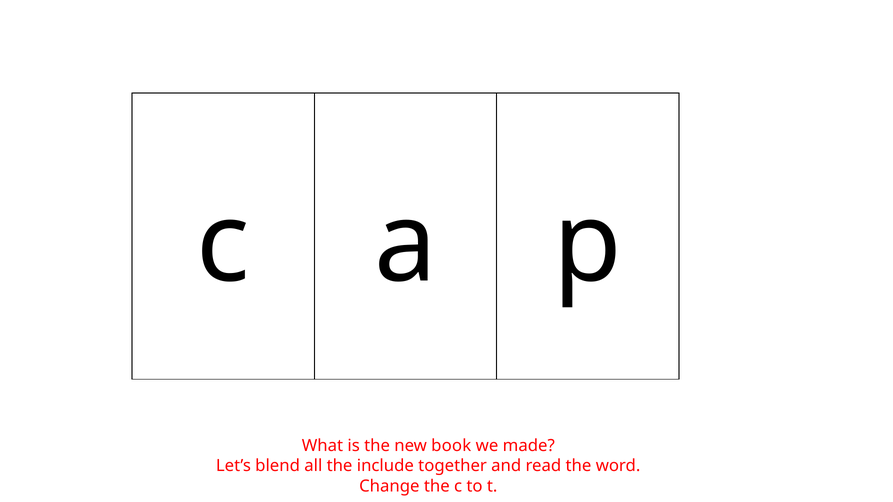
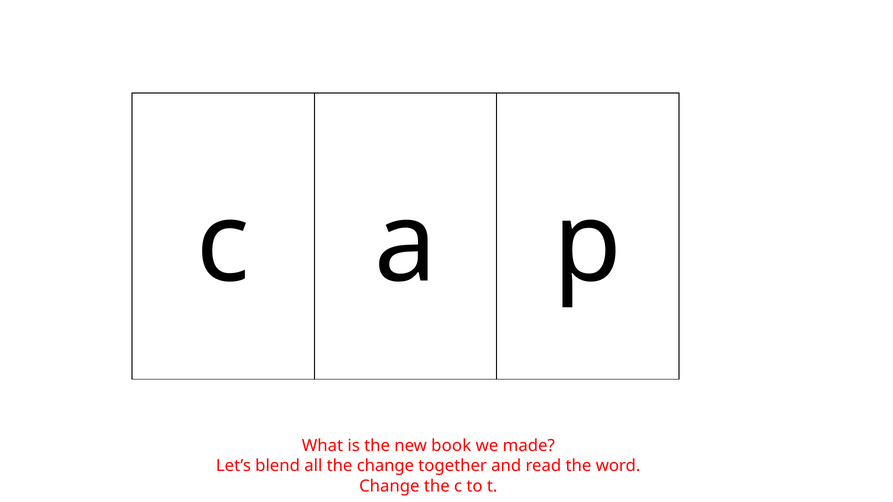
the include: include -> change (385, 466)
